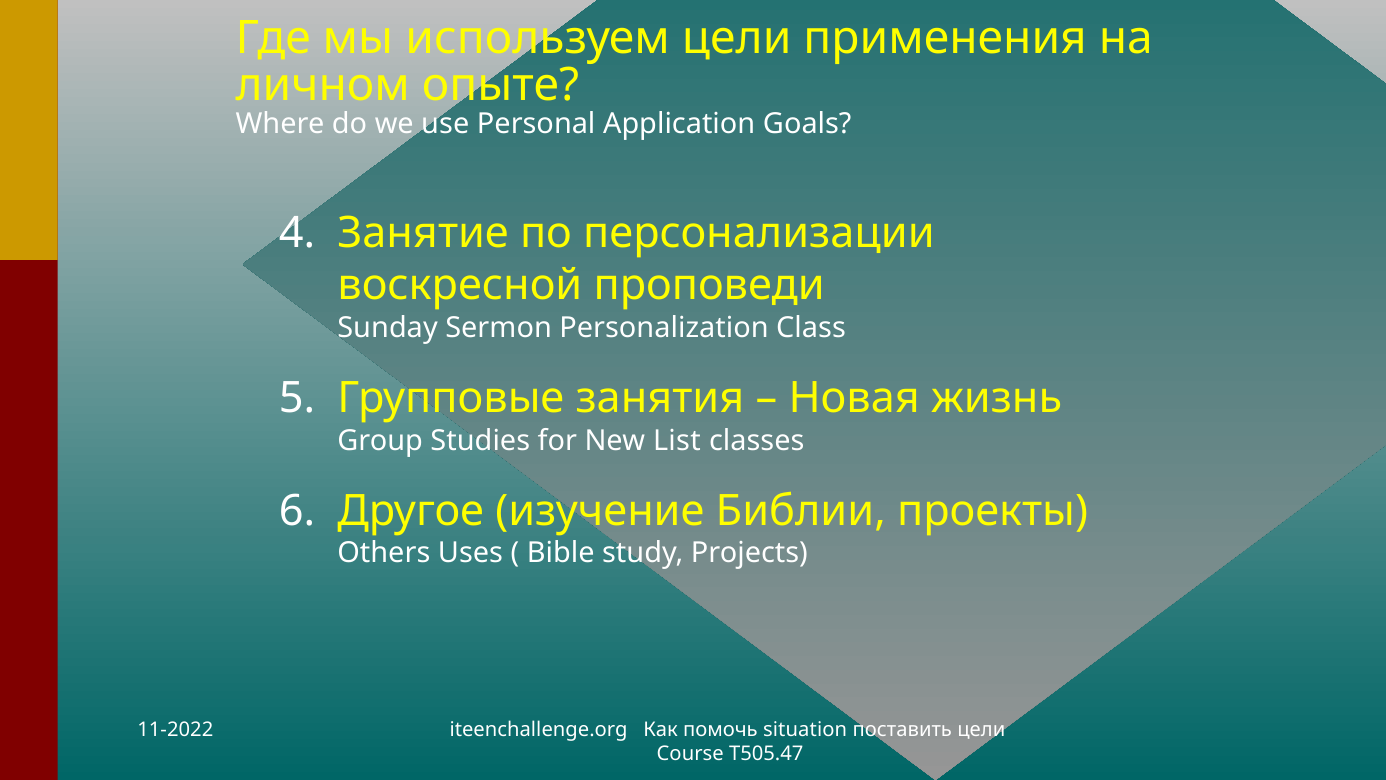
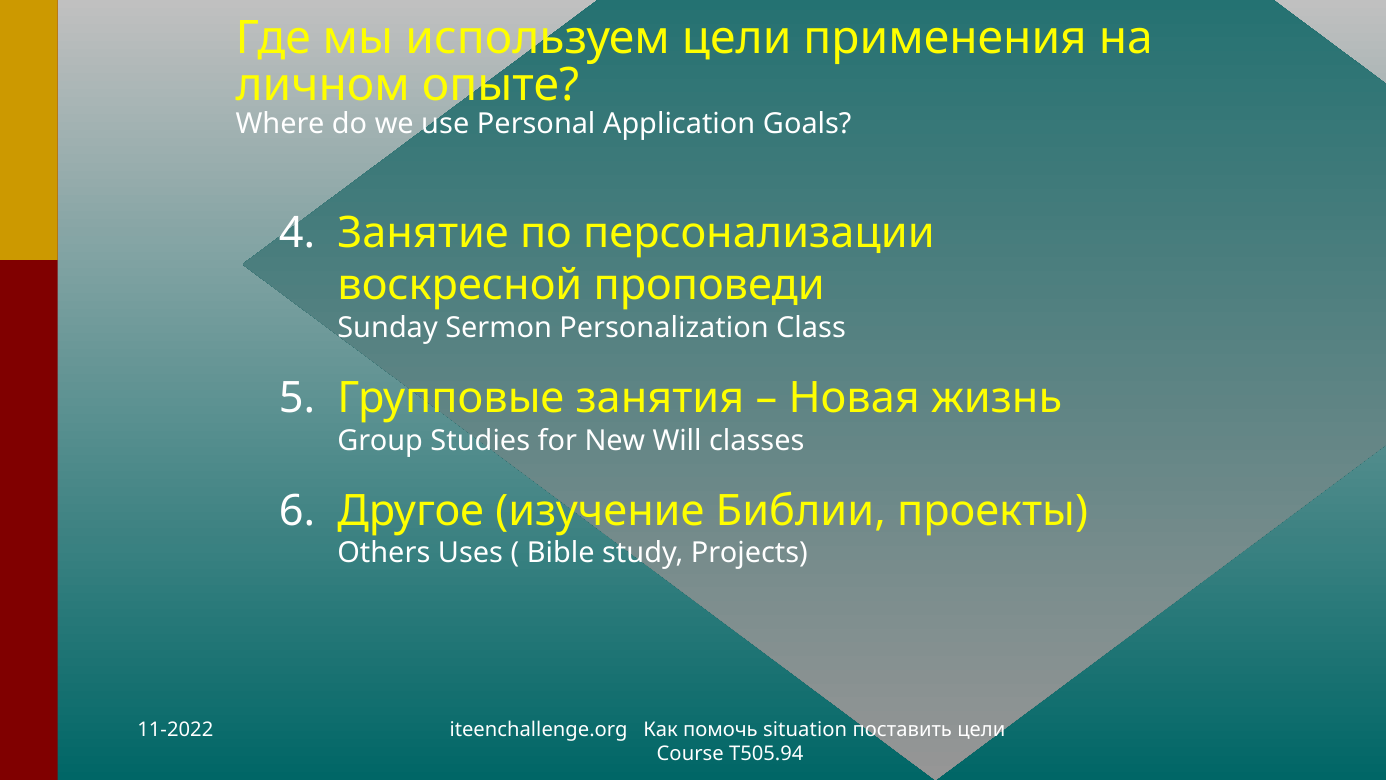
List: List -> Will (677, 440)
T505.47: T505.47 -> T505.94 (766, 753)
